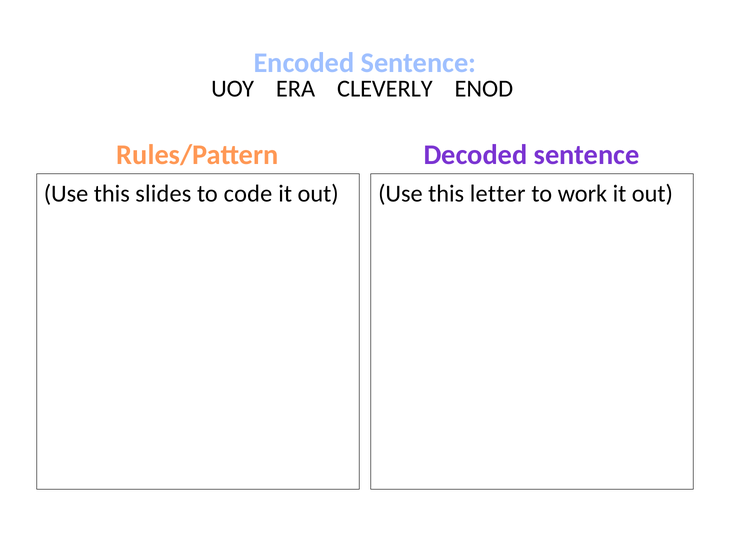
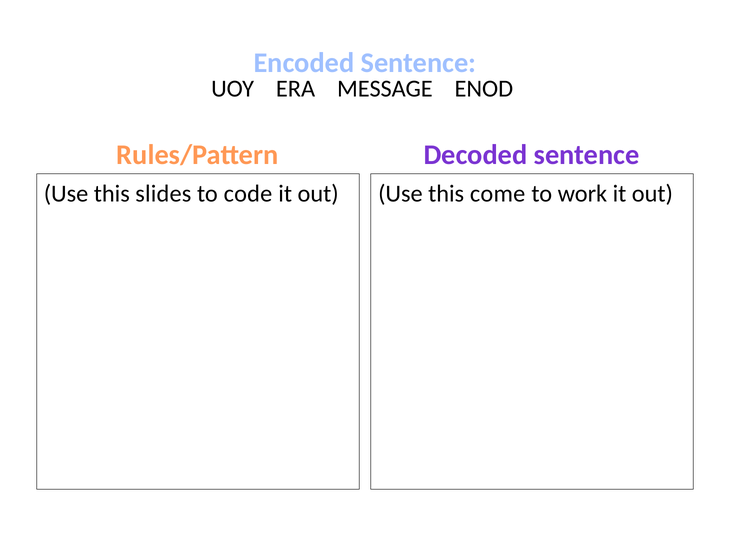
CLEVERLY: CLEVERLY -> MESSAGE (385, 89)
letter: letter -> come (498, 194)
